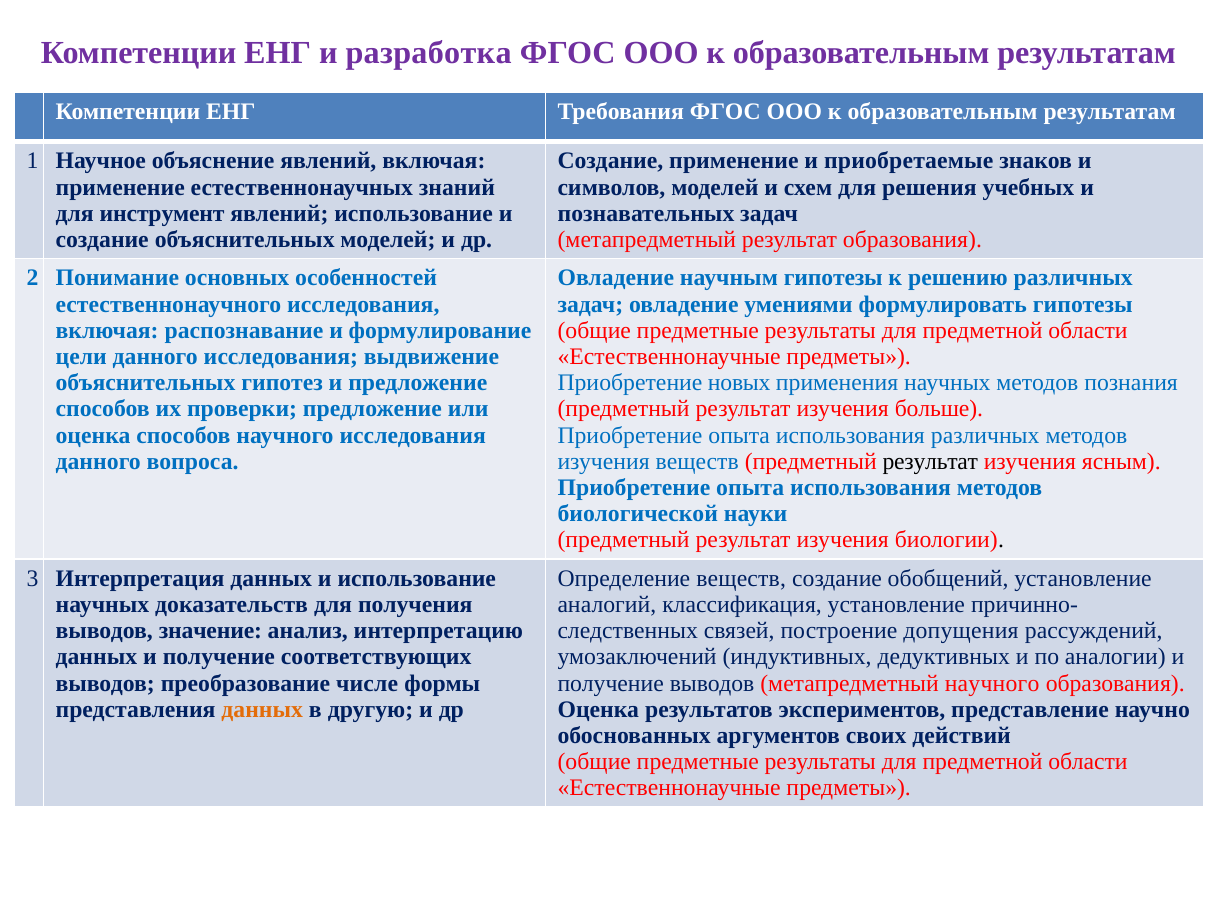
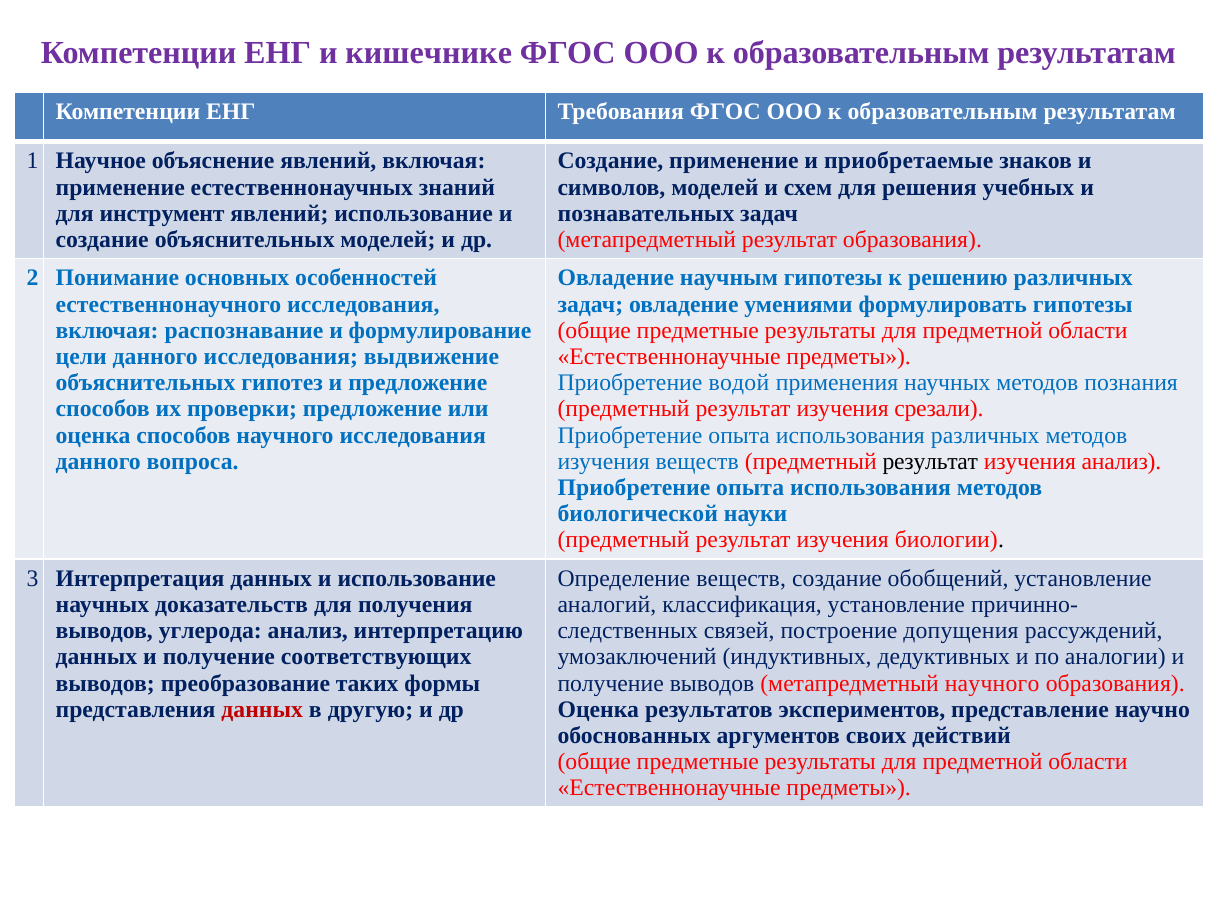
разработка: разработка -> кишечнике (429, 53)
новых: новых -> водой (739, 383)
больше: больше -> срезали (939, 409)
изучения ясным: ясным -> анализ (1121, 461)
значение: значение -> углерода (210, 631)
числе: числе -> таких (367, 683)
данных colour: orange -> red (262, 709)
